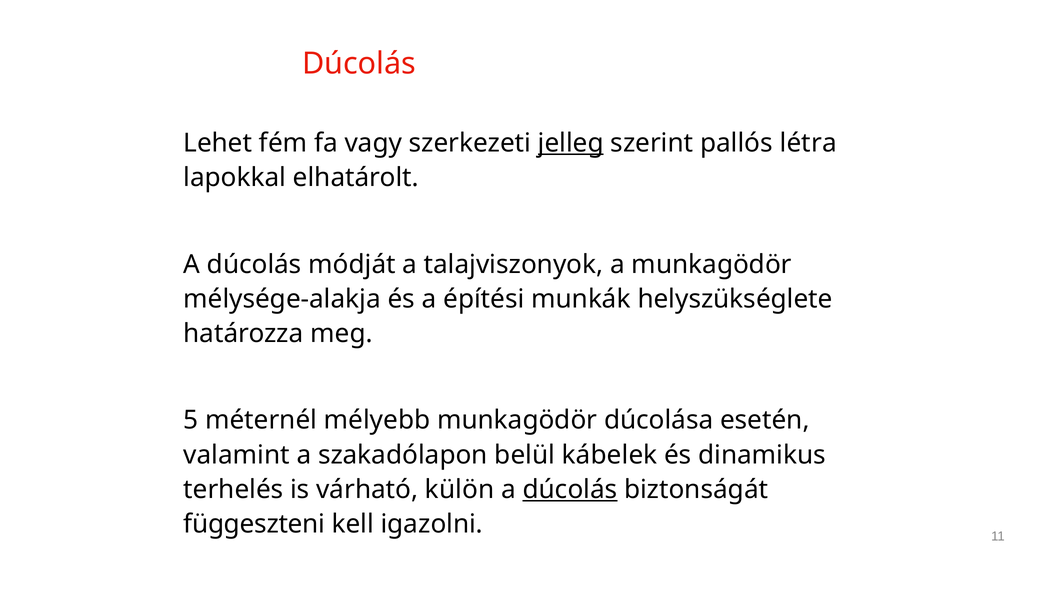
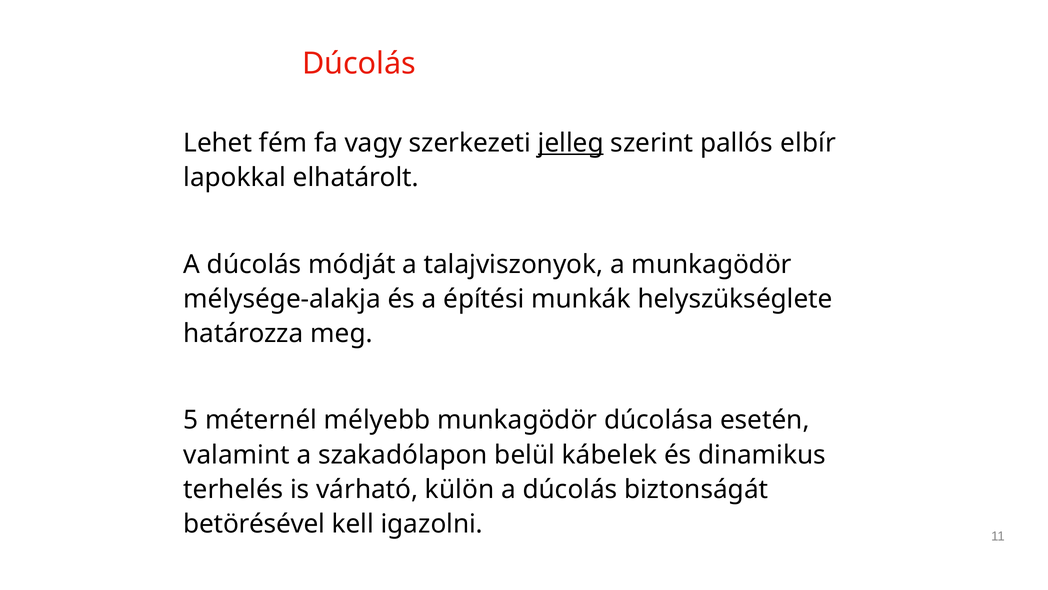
létra: létra -> elbír (808, 143)
dúcolás underline: present -> none (570, 489)
függeszteni: függeszteni -> betörésével (254, 524)
